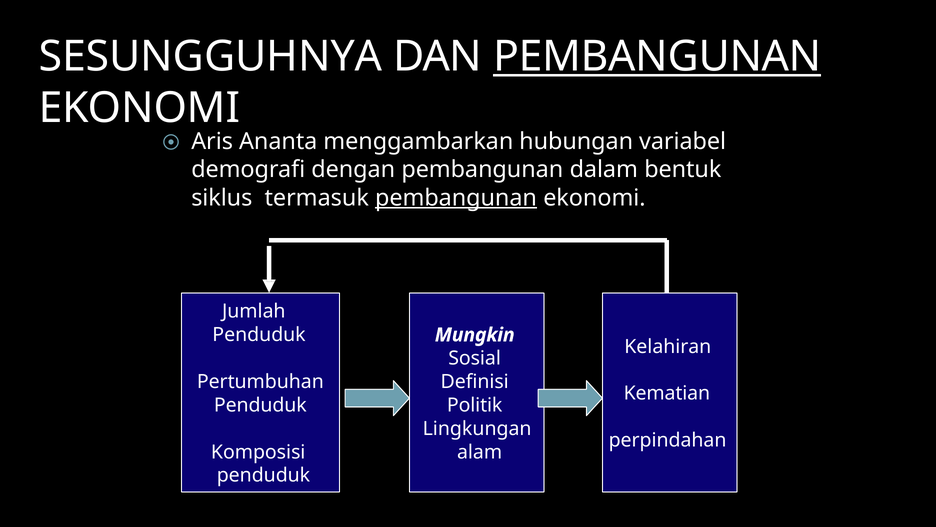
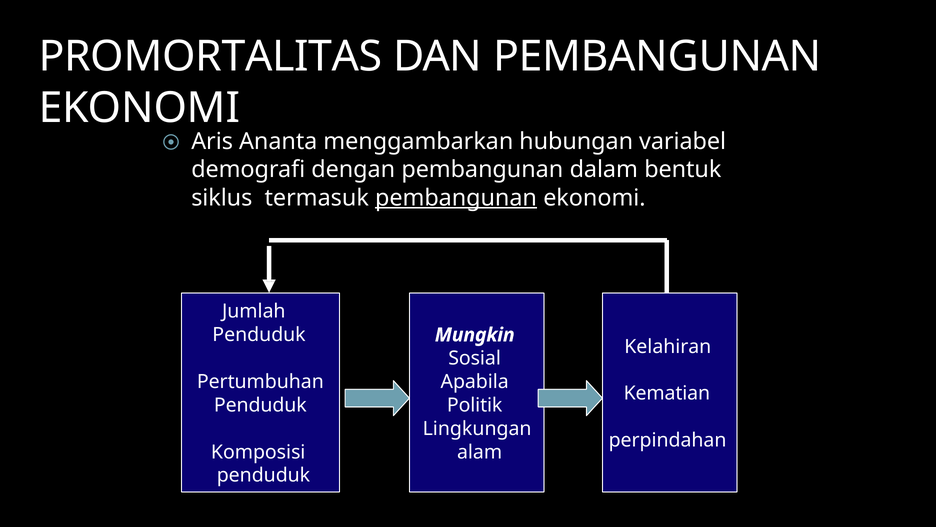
SESUNGGUHNYA: SESUNGGUHNYA -> PROMORTALITAS (211, 57)
PEMBANGUNAN underline: present -> none (657, 57)
Definisi: Definisi -> Apabila (475, 381)
